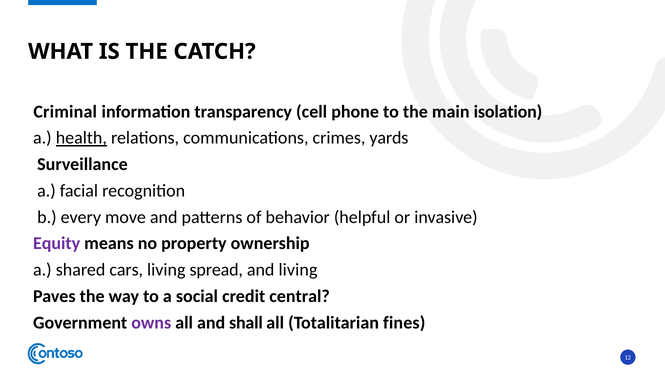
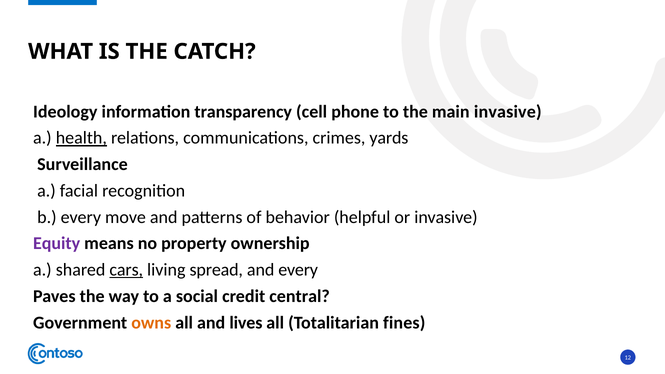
Criminal: Criminal -> Ideology (65, 112)
main isolation: isolation -> invasive (508, 112)
cars underline: none -> present (126, 270)
and living: living -> every (298, 270)
owns colour: purple -> orange (151, 323)
shall: shall -> lives (246, 323)
